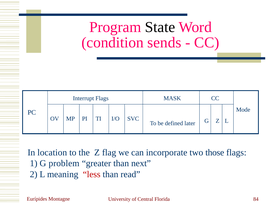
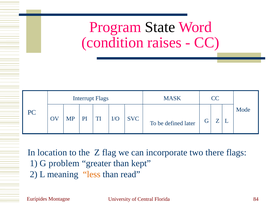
sends: sends -> raises (164, 42)
those: those -> there (215, 152)
next: next -> kept (141, 163)
less colour: red -> orange (92, 174)
